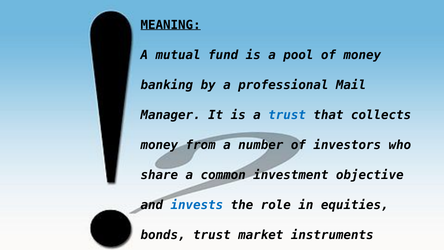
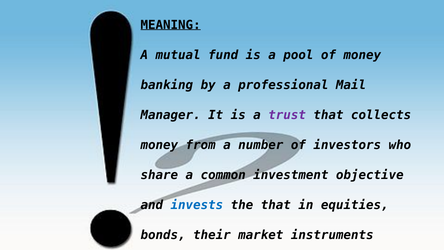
trust colour: blue -> purple (287, 115)
the role: role -> that (276, 205)
bonds trust: trust -> their (212, 235)
